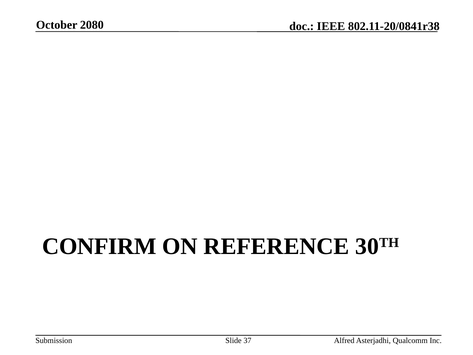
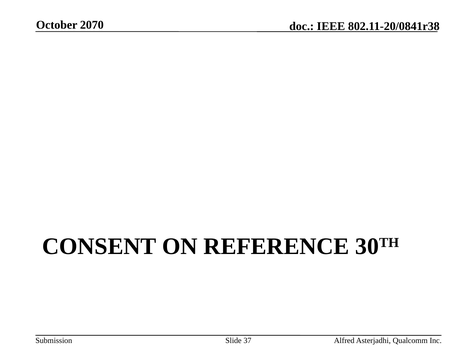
2080: 2080 -> 2070 (92, 25)
CONFIRM: CONFIRM -> CONSENT (99, 246)
